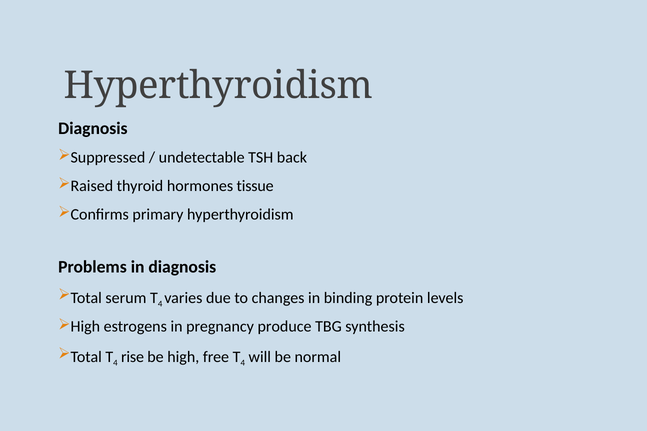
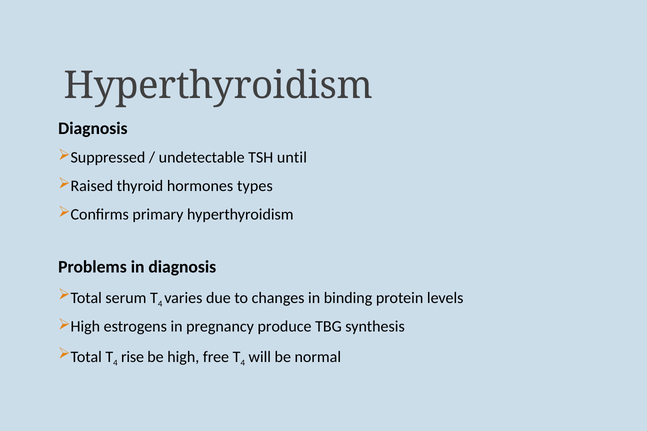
back: back -> until (292, 158)
tissue: tissue -> types (255, 186)
